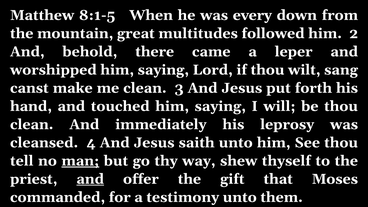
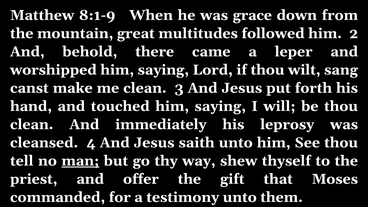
8:1-5: 8:1-5 -> 8:1-9 (97, 15)
every: every -> grace (252, 15)
and underline: present -> none (90, 179)
